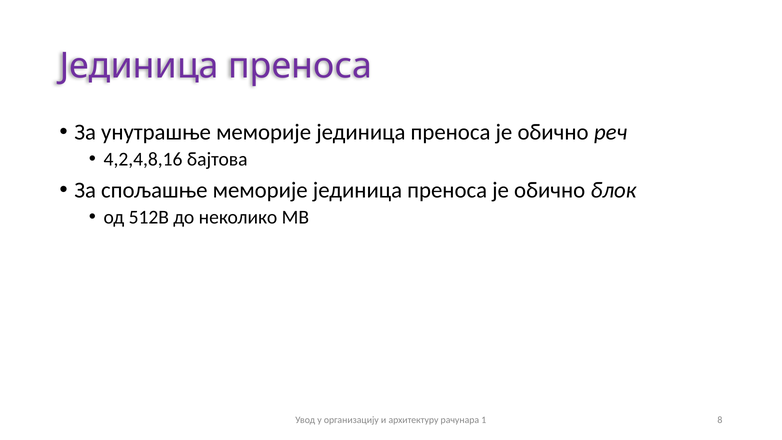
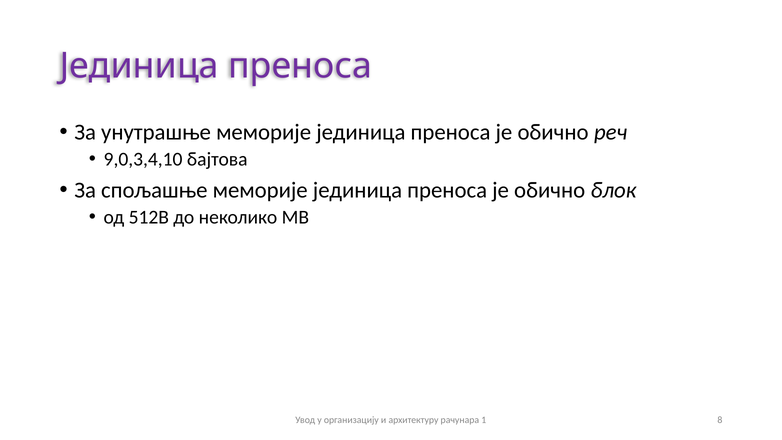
4,2,4,8,16: 4,2,4,8,16 -> 9,0,3,4,10 (143, 159)
